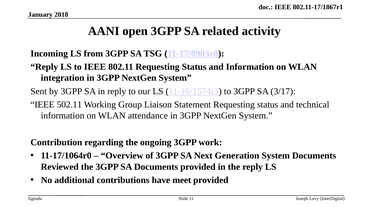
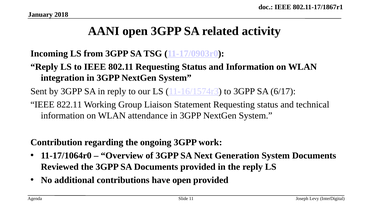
3/17: 3/17 -> 6/17 (283, 92)
502.11: 502.11 -> 822.11 (69, 105)
have meet: meet -> open (182, 181)
